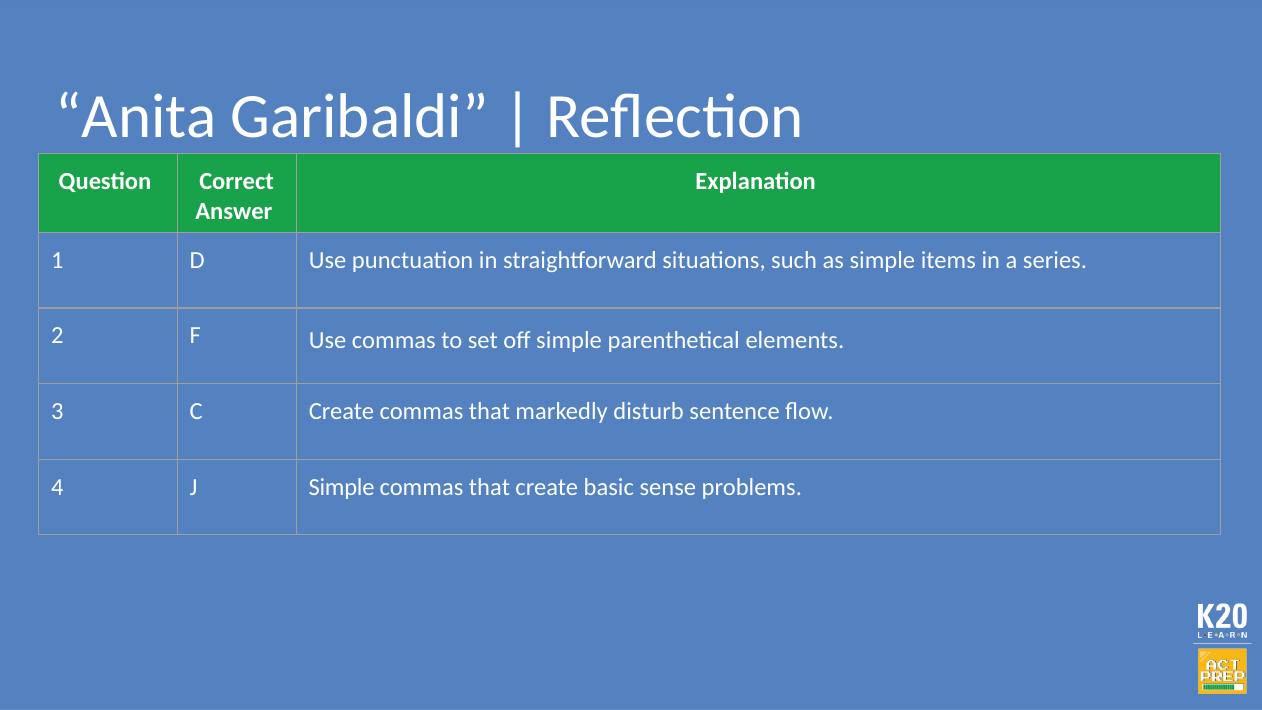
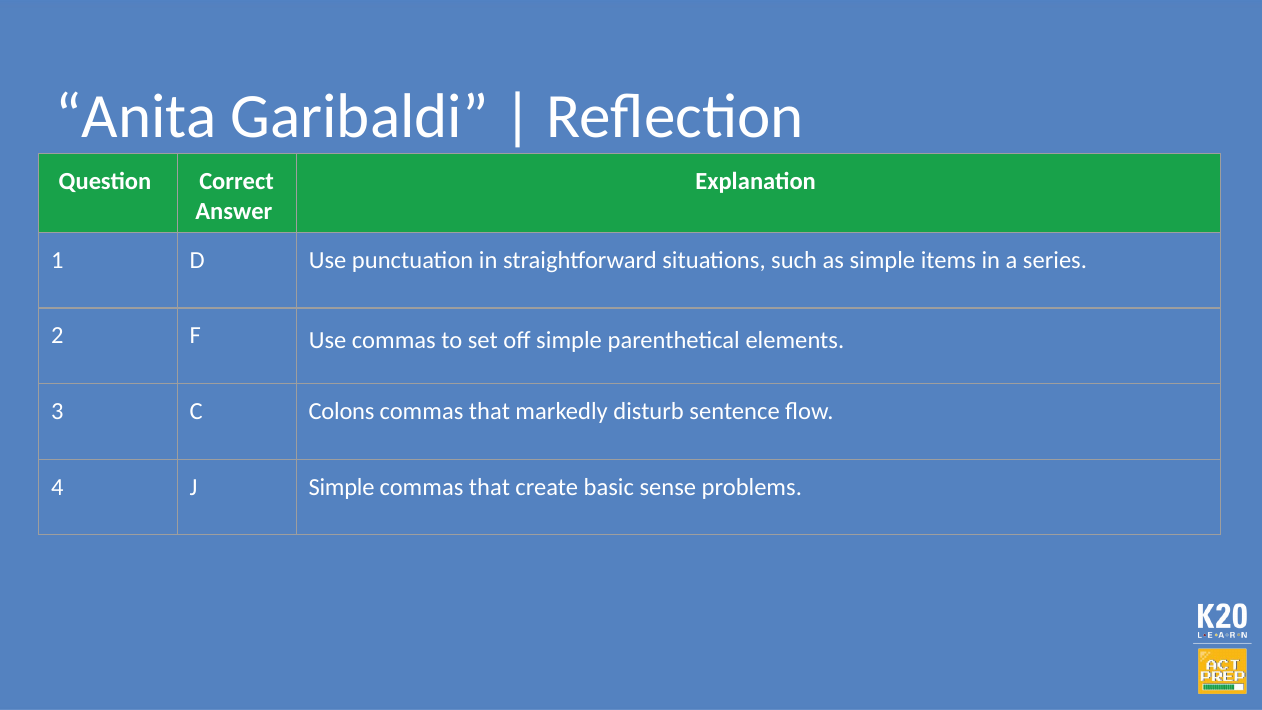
C Create: Create -> Colons (342, 411)
